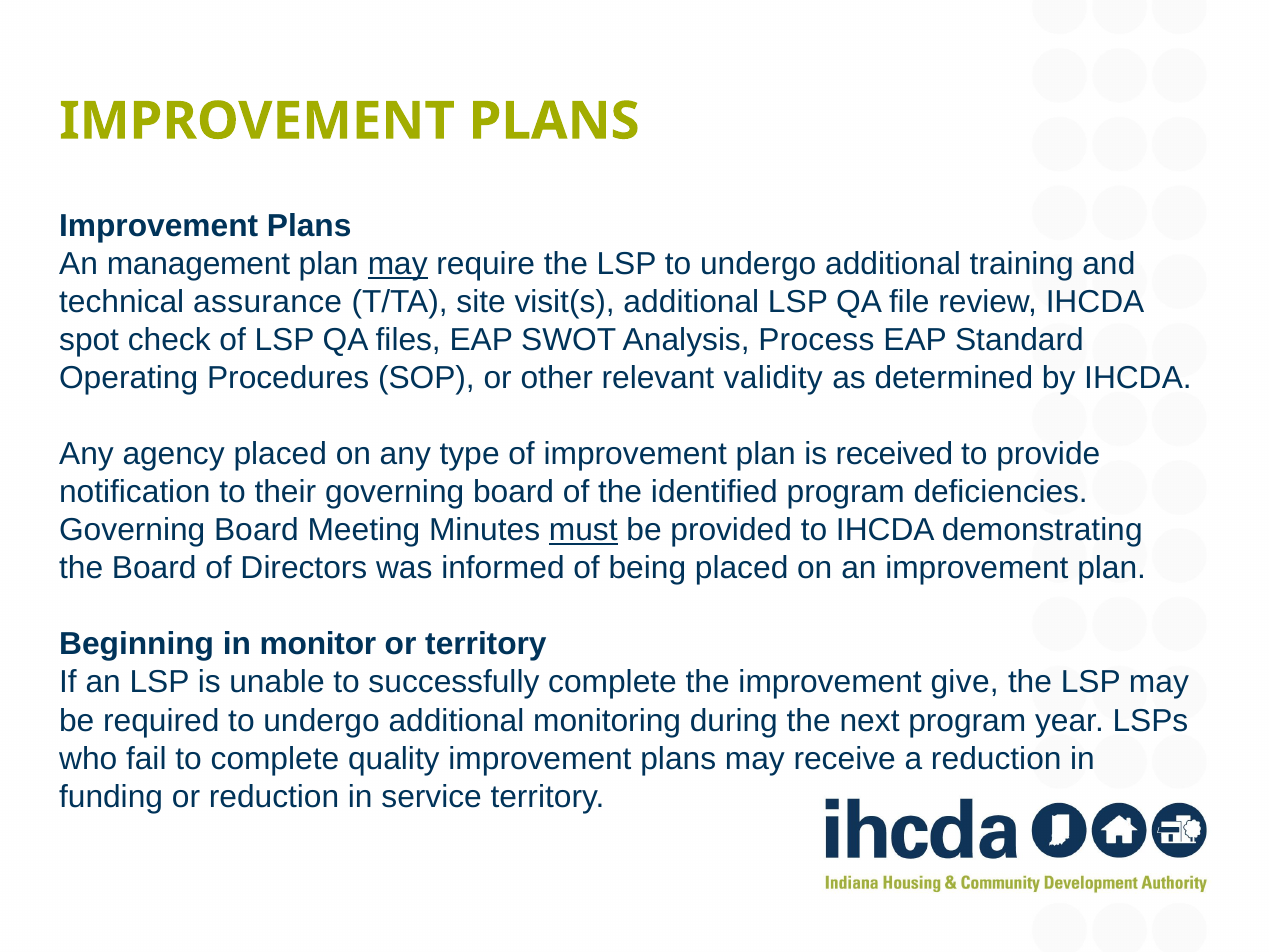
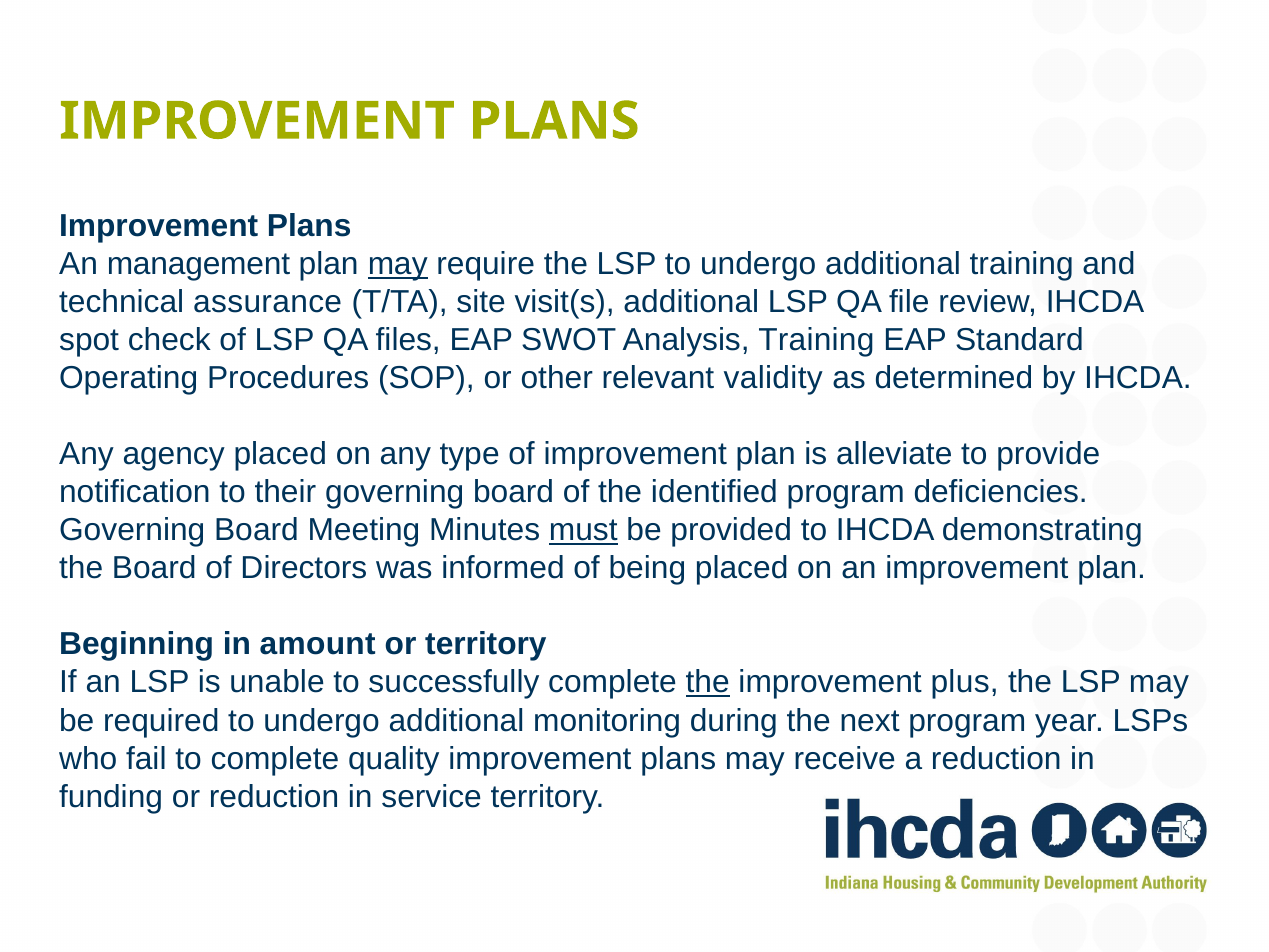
Analysis Process: Process -> Training (816, 340)
received: received -> alleviate (894, 454)
monitor: monitor -> amount (318, 644)
the underline: none -> present (708, 682)
give: give -> plus (965, 682)
